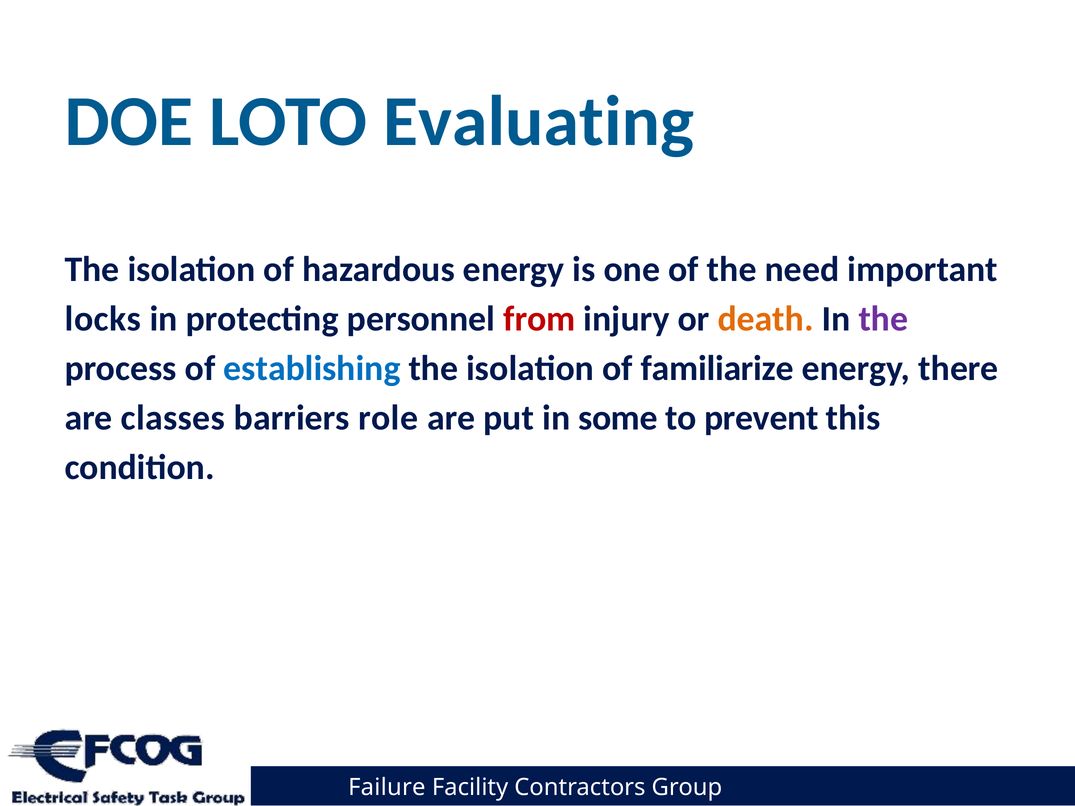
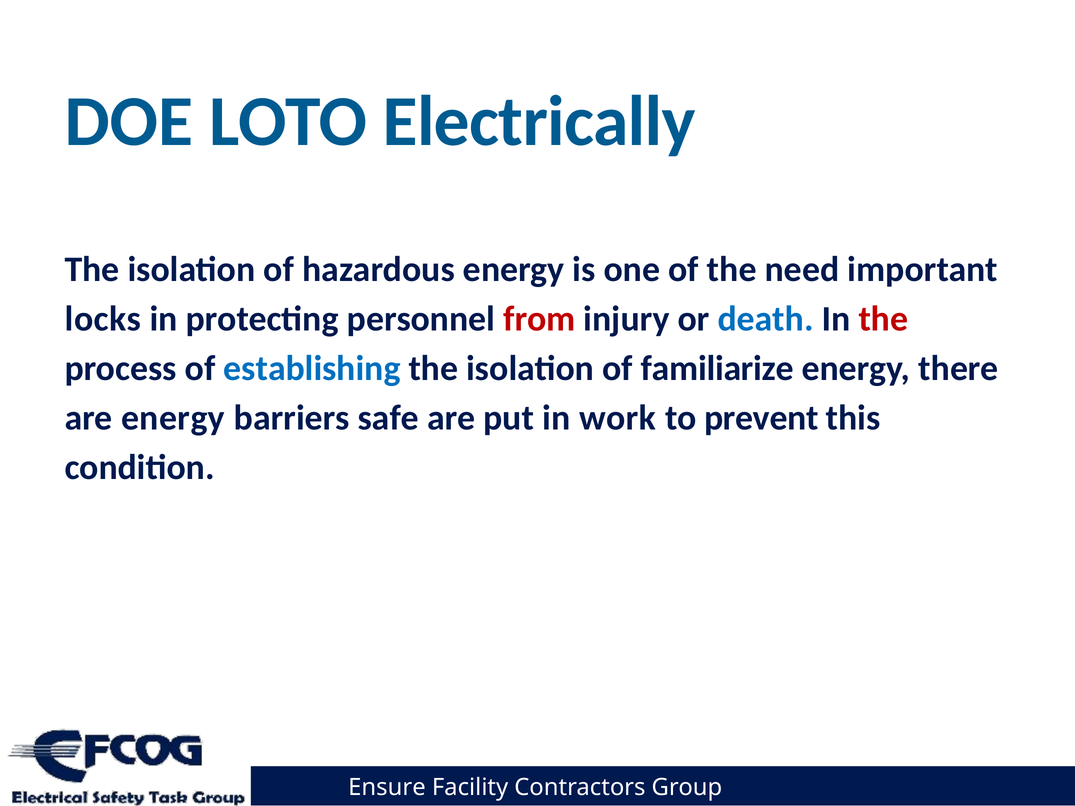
Evaluating: Evaluating -> Electrically (539, 121)
death colour: orange -> blue (766, 319)
the colour: purple -> red (883, 319)
are classes: classes -> energy (173, 418)
role: role -> safe (388, 418)
some: some -> work (618, 418)
Failure: Failure -> Ensure (387, 788)
